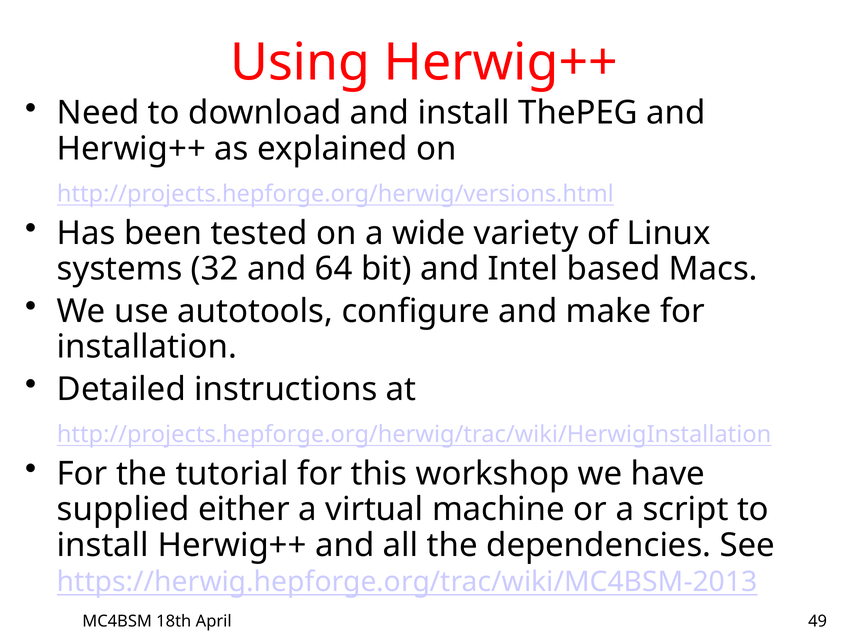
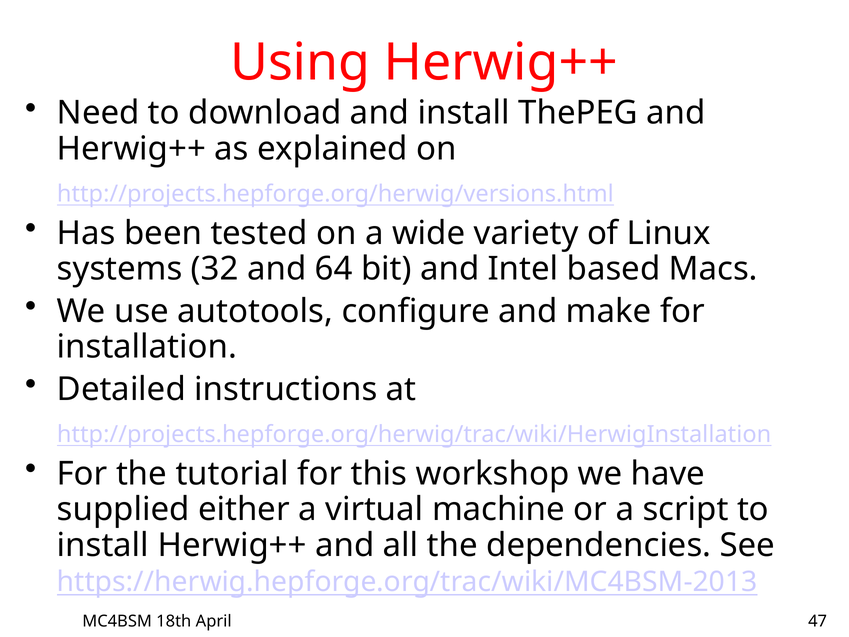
49: 49 -> 47 (818, 621)
